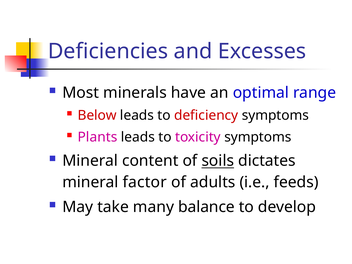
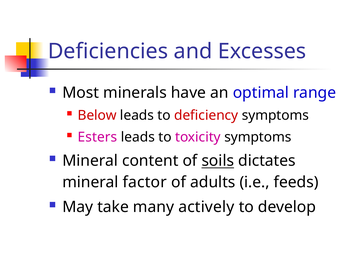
Plants: Plants -> Esters (97, 137)
balance: balance -> actively (206, 207)
